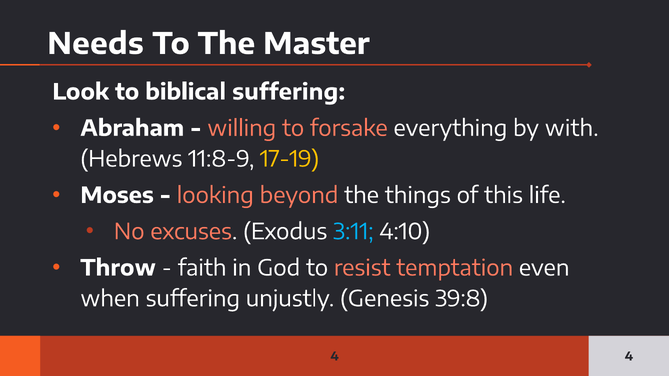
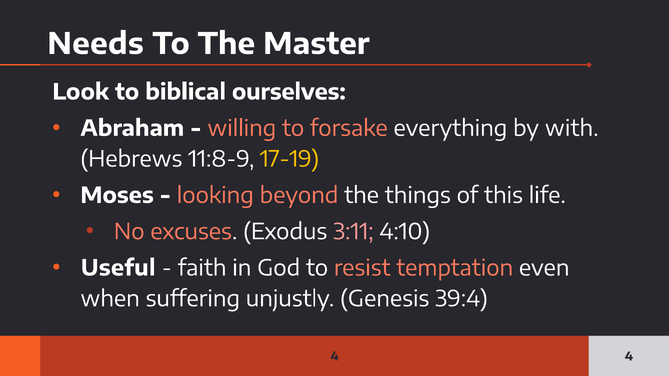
biblical suffering: suffering -> ourselves (289, 92)
3:11 colour: light blue -> pink (353, 232)
Throw: Throw -> Useful (118, 268)
39:8: 39:8 -> 39:4 (462, 299)
